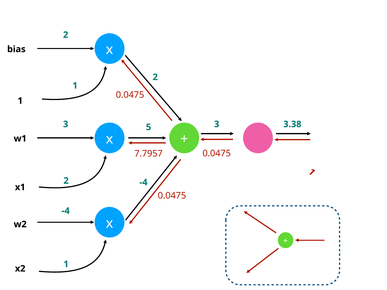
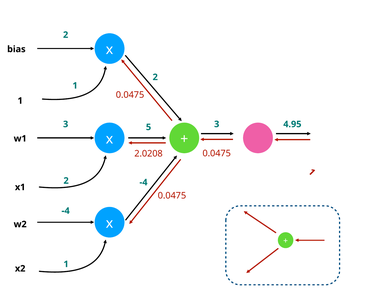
3.38: 3.38 -> 4.95 (292, 124)
7.7957: 7.7957 -> 2.0208 (149, 154)
